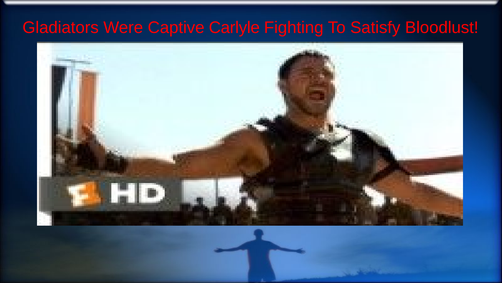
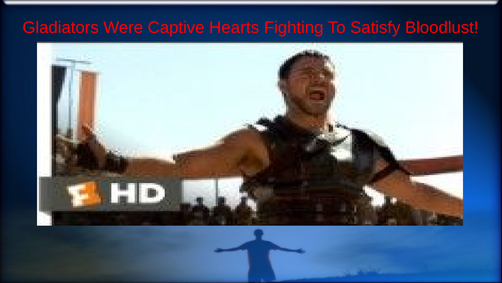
Carlyle: Carlyle -> Hearts (234, 28)
